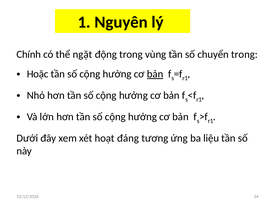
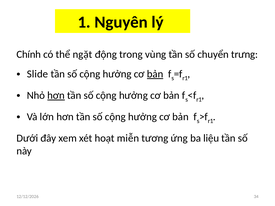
chuyển trong: trong -> trưng (245, 54)
Hoặc: Hoặc -> Slide (38, 74)
hơn underline: none -> present (56, 96)
đáng: đáng -> miễn (128, 138)
